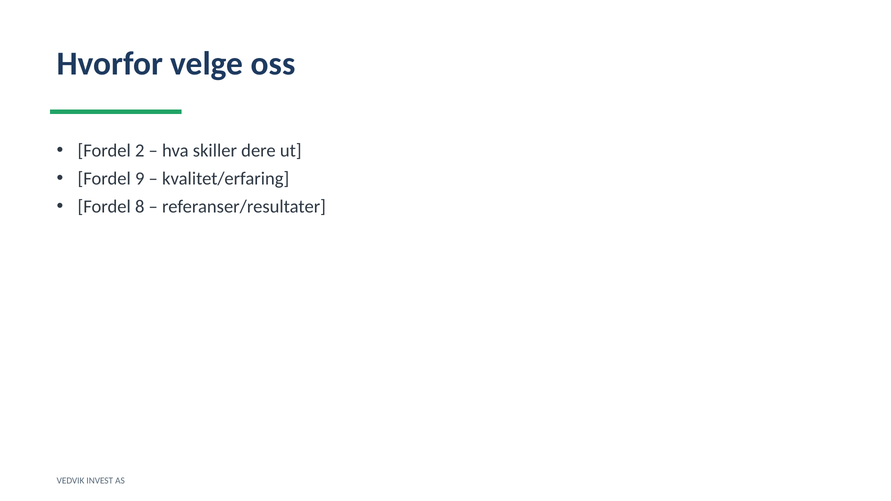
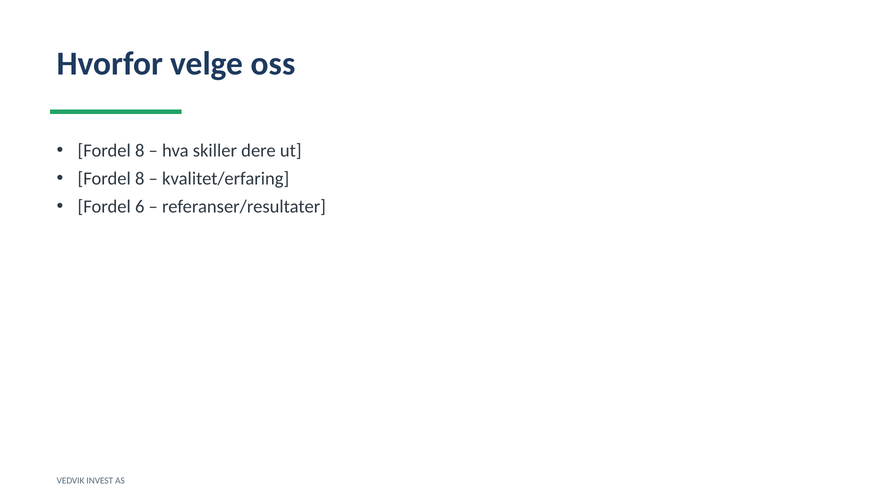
2: 2 -> 8 (140, 151)
9: 9 -> 8 (140, 179)
8: 8 -> 6 (140, 207)
